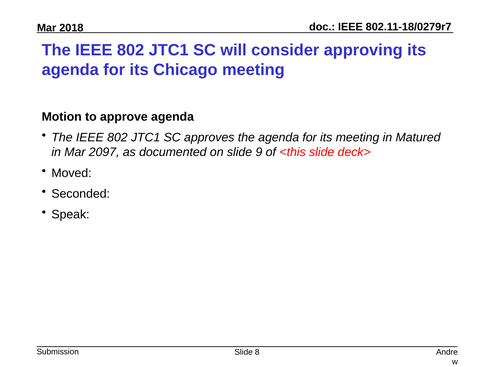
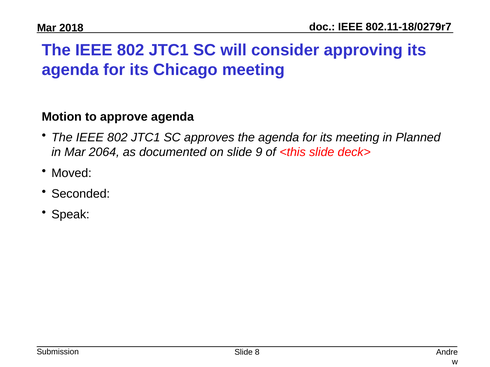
Matured: Matured -> Planned (418, 138)
2097: 2097 -> 2064 (104, 152)
